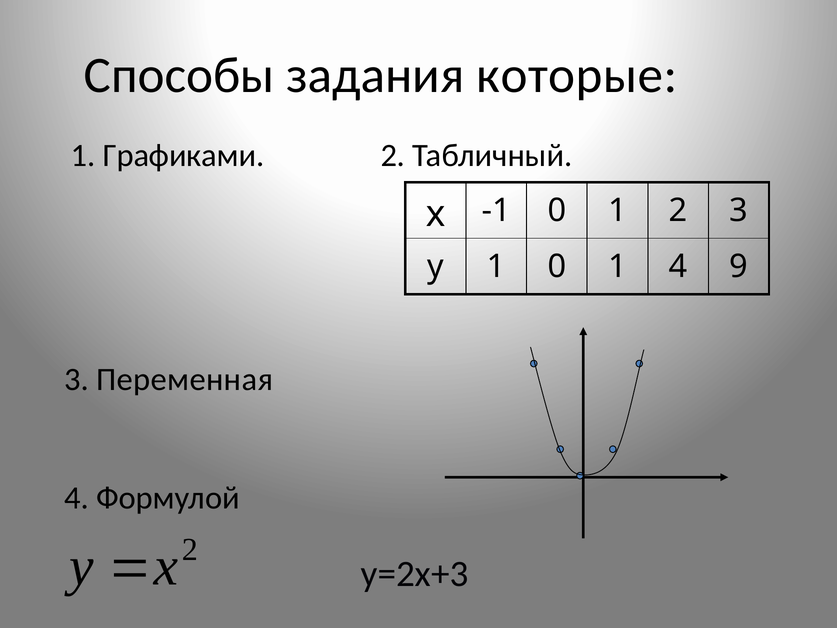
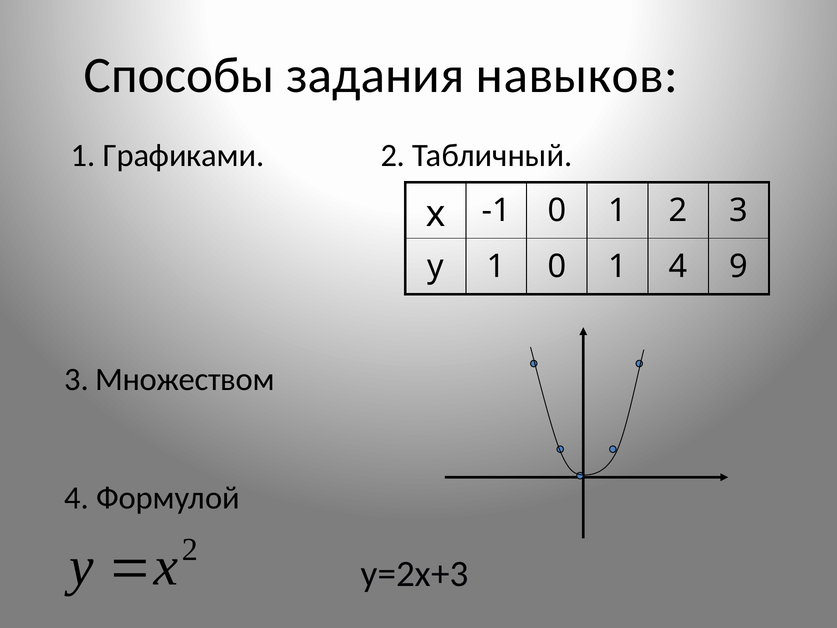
которые: которые -> навыков (577, 75)
Переменная: Переменная -> Множеством (185, 379)
